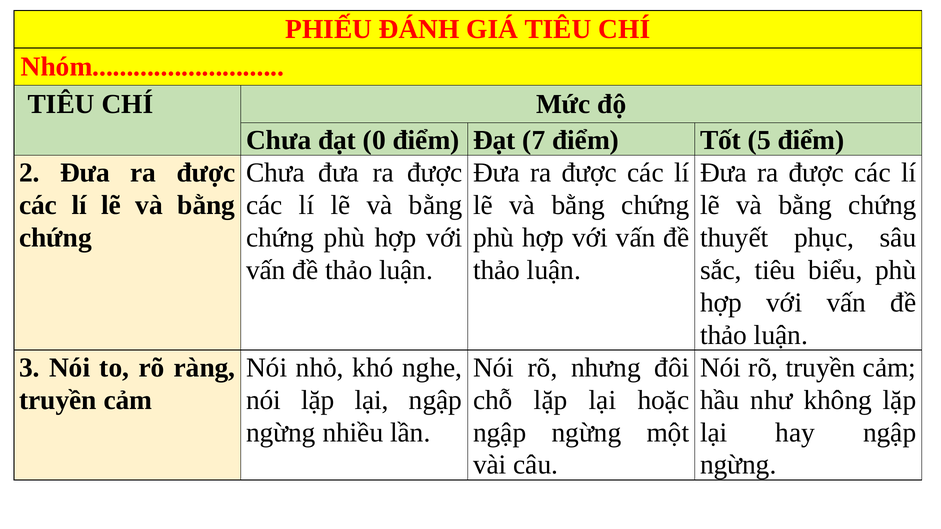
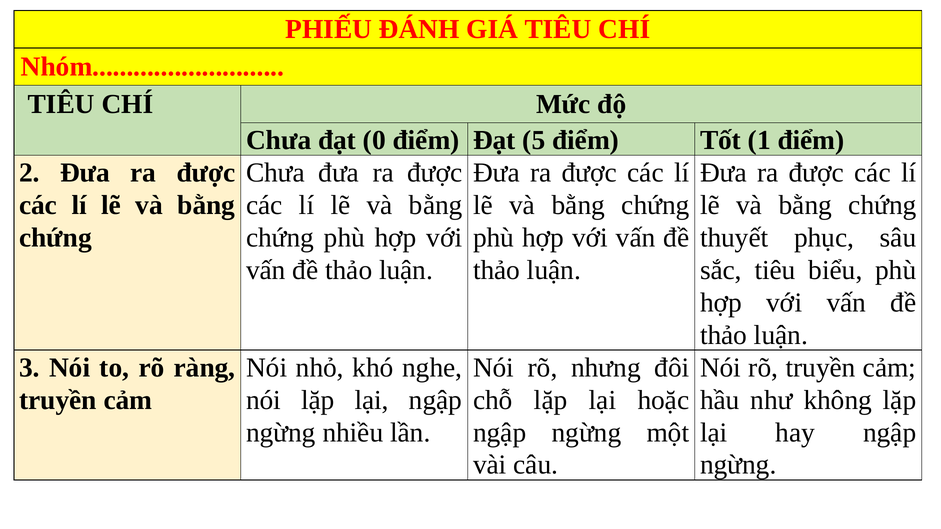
7: 7 -> 5 (534, 140)
5: 5 -> 1 (759, 140)
